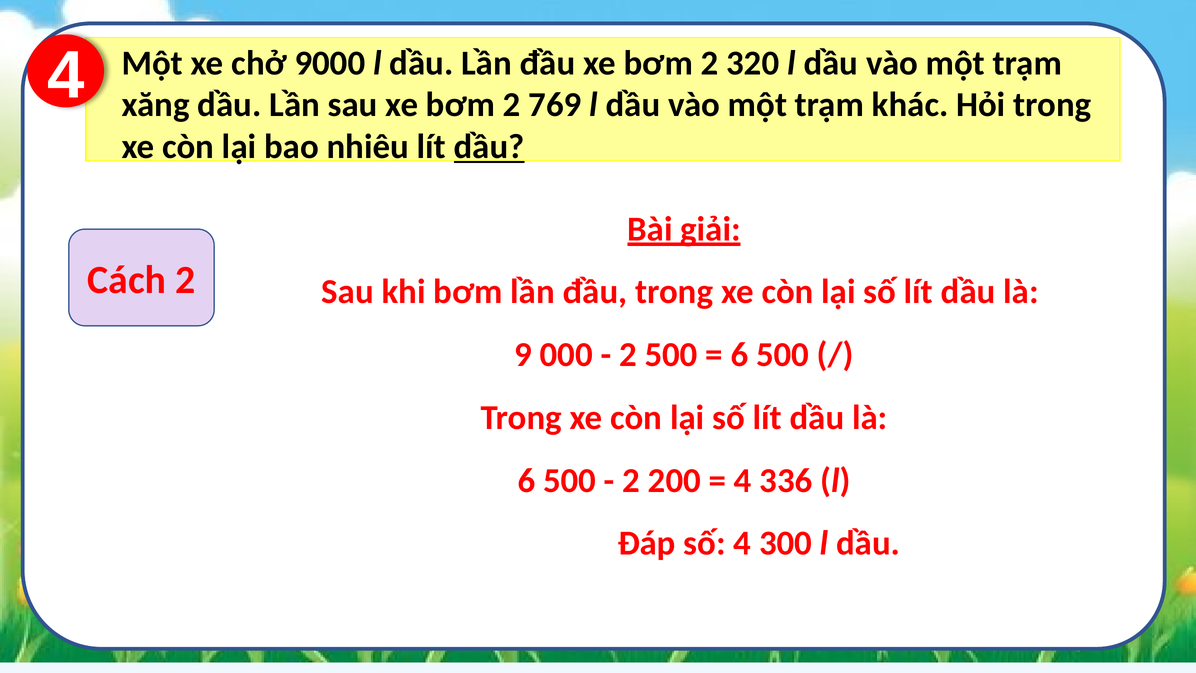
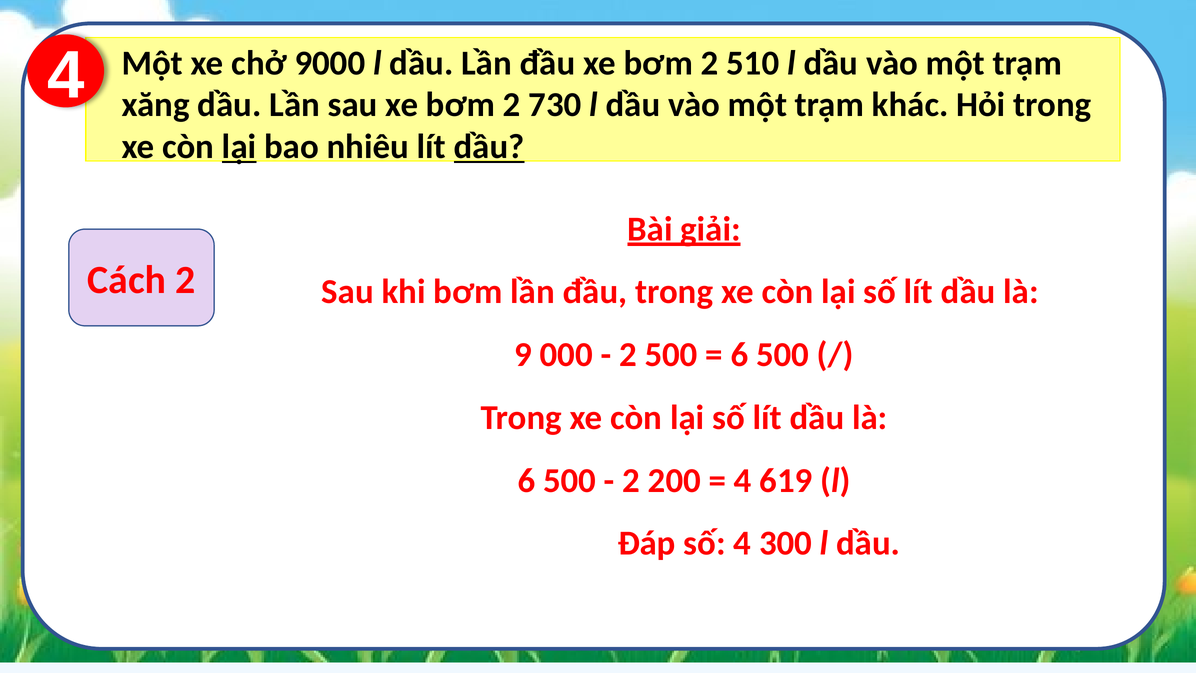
320: 320 -> 510 (753, 63)
769: 769 -> 730 (555, 105)
lại underline: none -> present (239, 147)
336: 336 -> 619 (786, 480)
